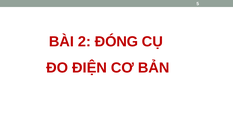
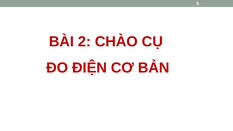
ĐÓNG: ĐÓNG -> CHÀO (116, 42)
